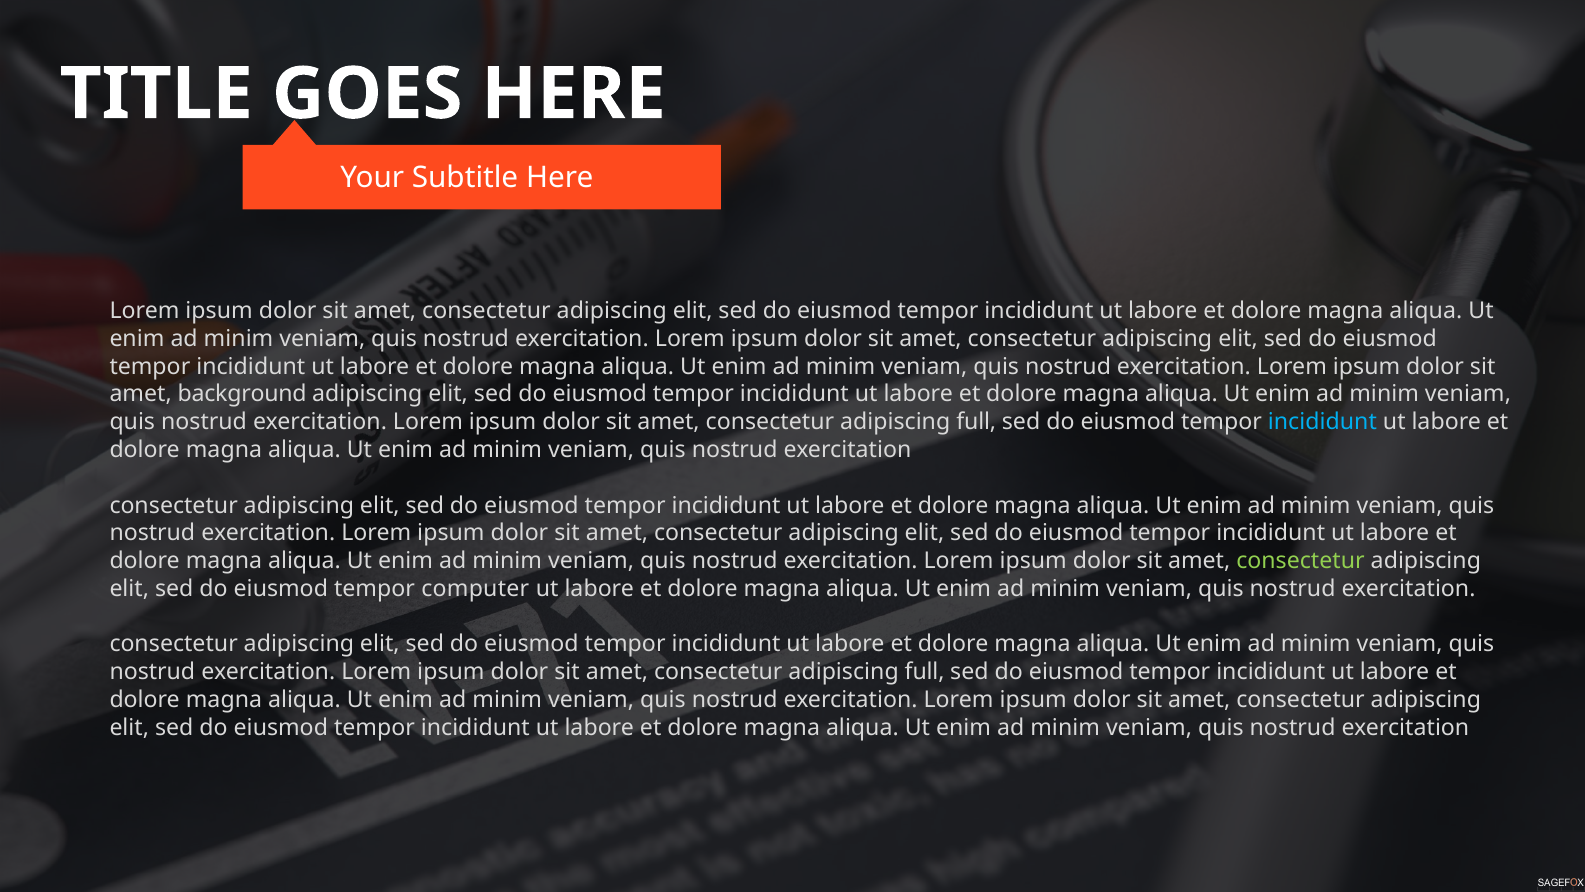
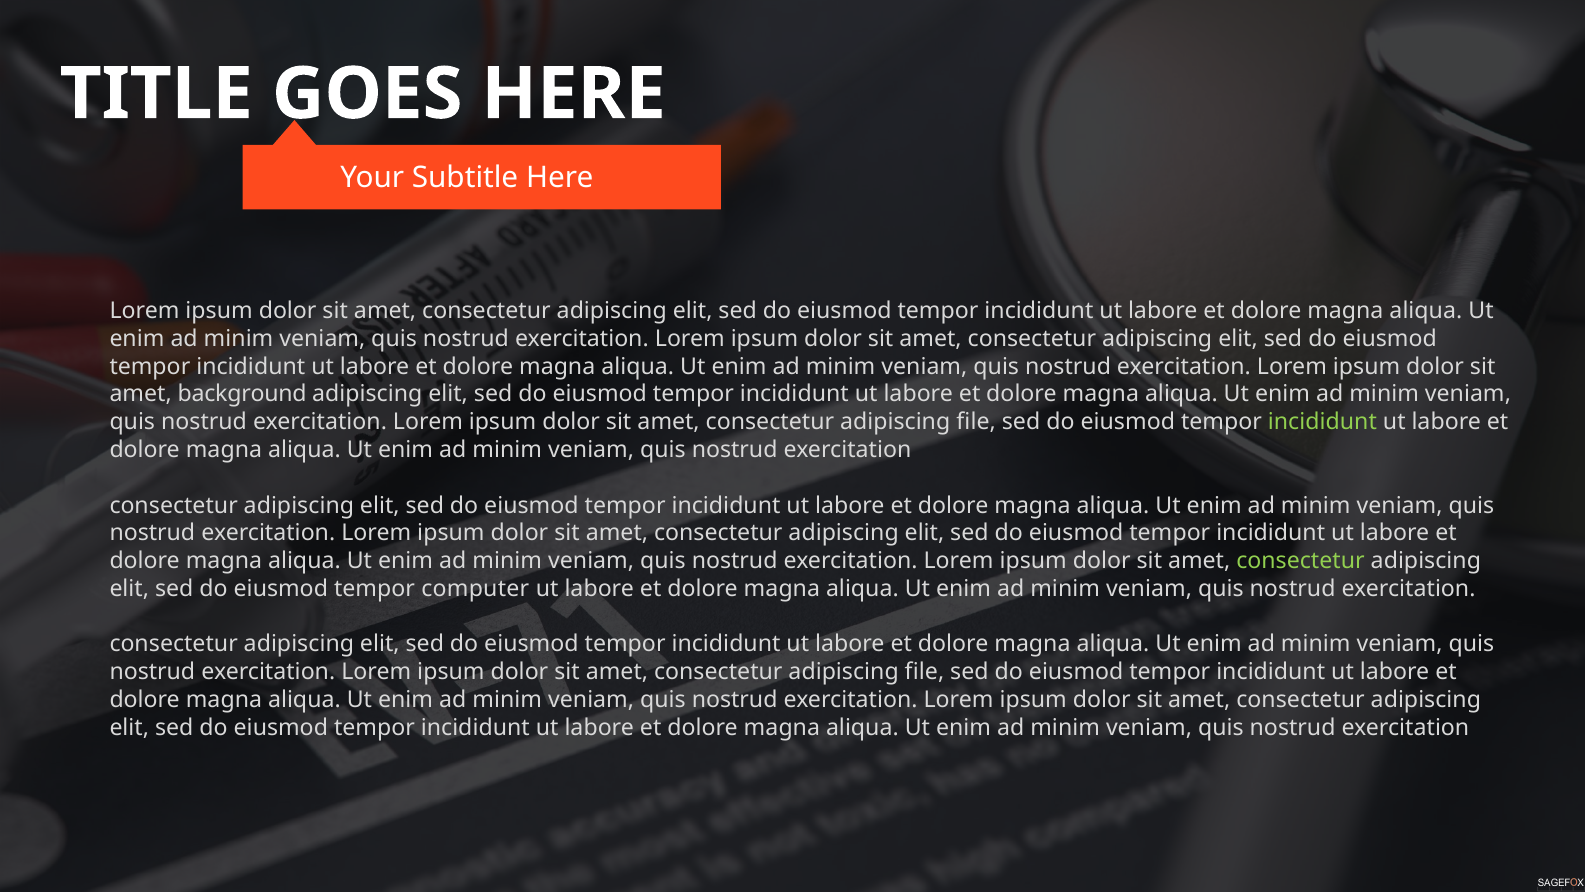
full: full -> file (976, 422)
incididunt colour: light blue -> light green (1322, 422)
full: full -> file (924, 672)
